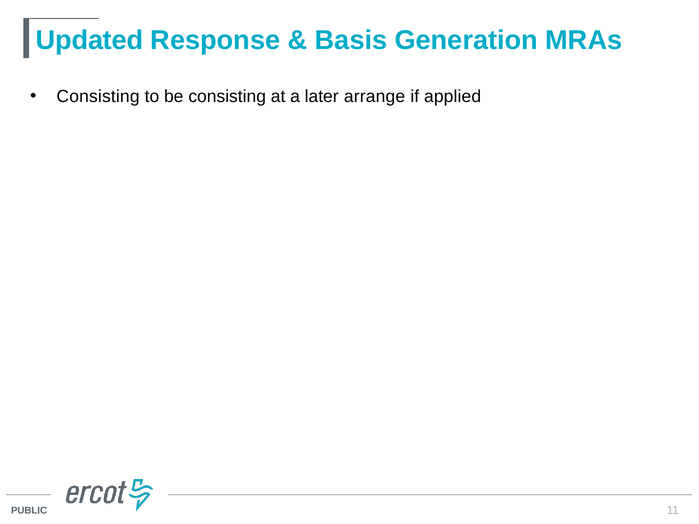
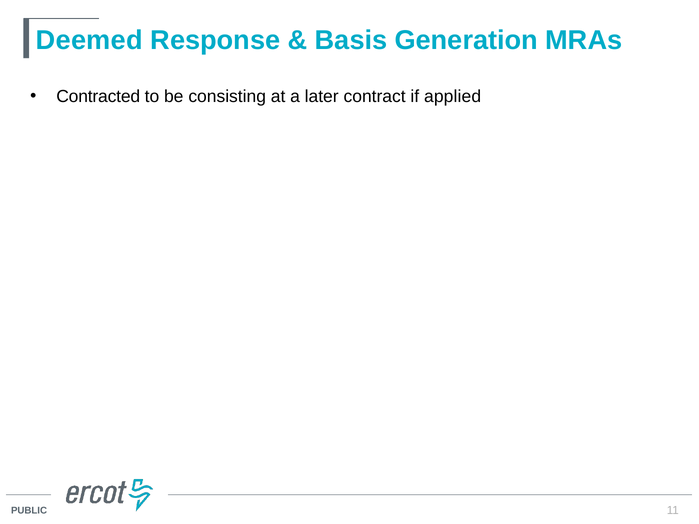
Updated: Updated -> Deemed (89, 40)
Consisting: Consisting -> Contracted (98, 97)
arrange: arrange -> contract (375, 97)
